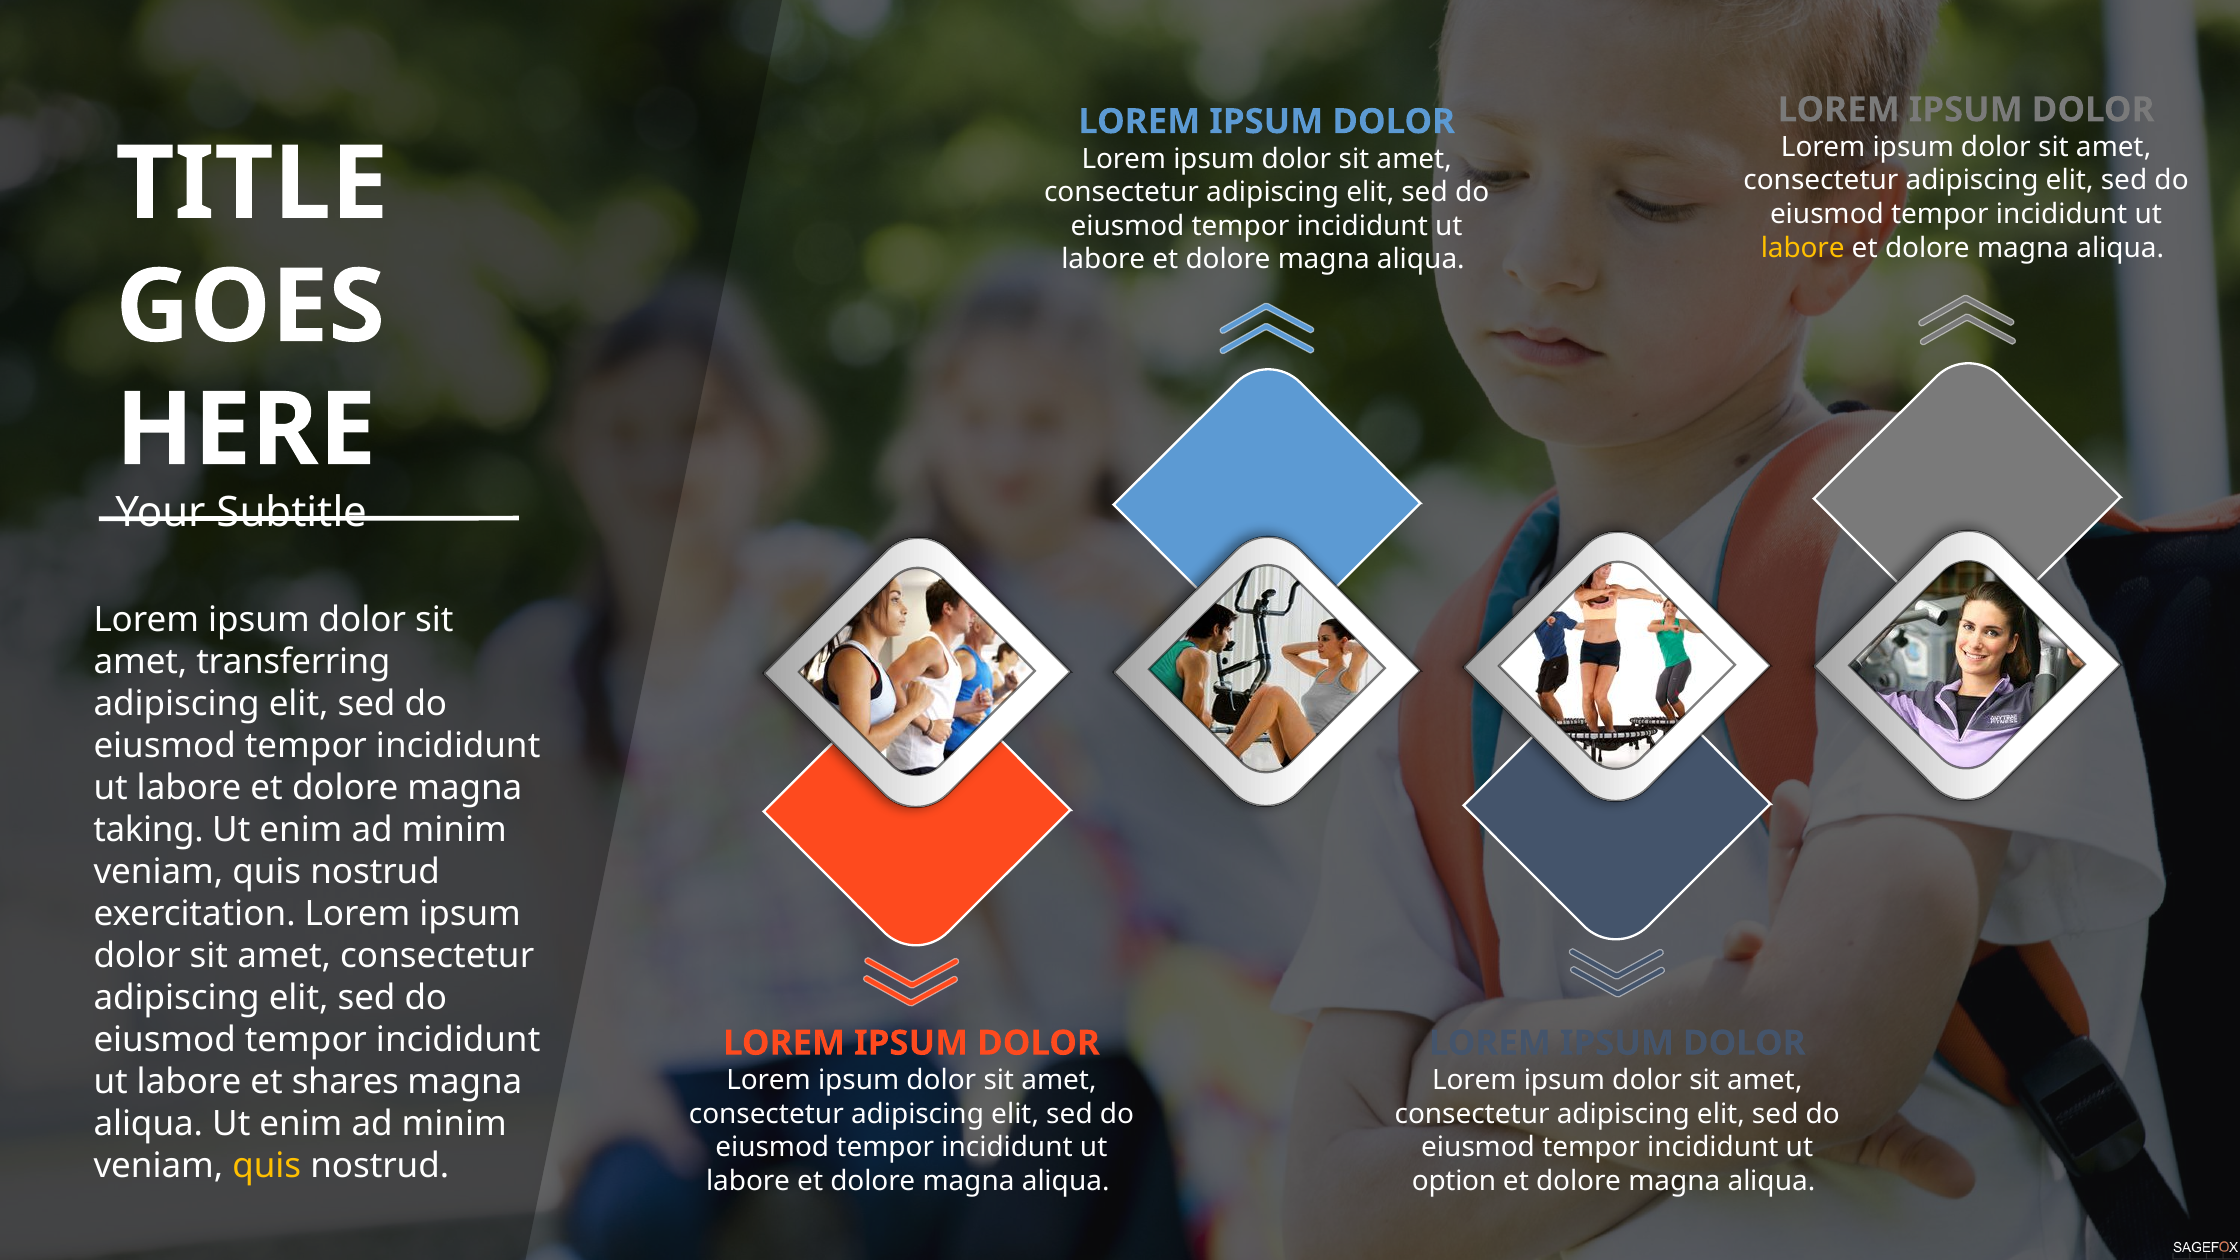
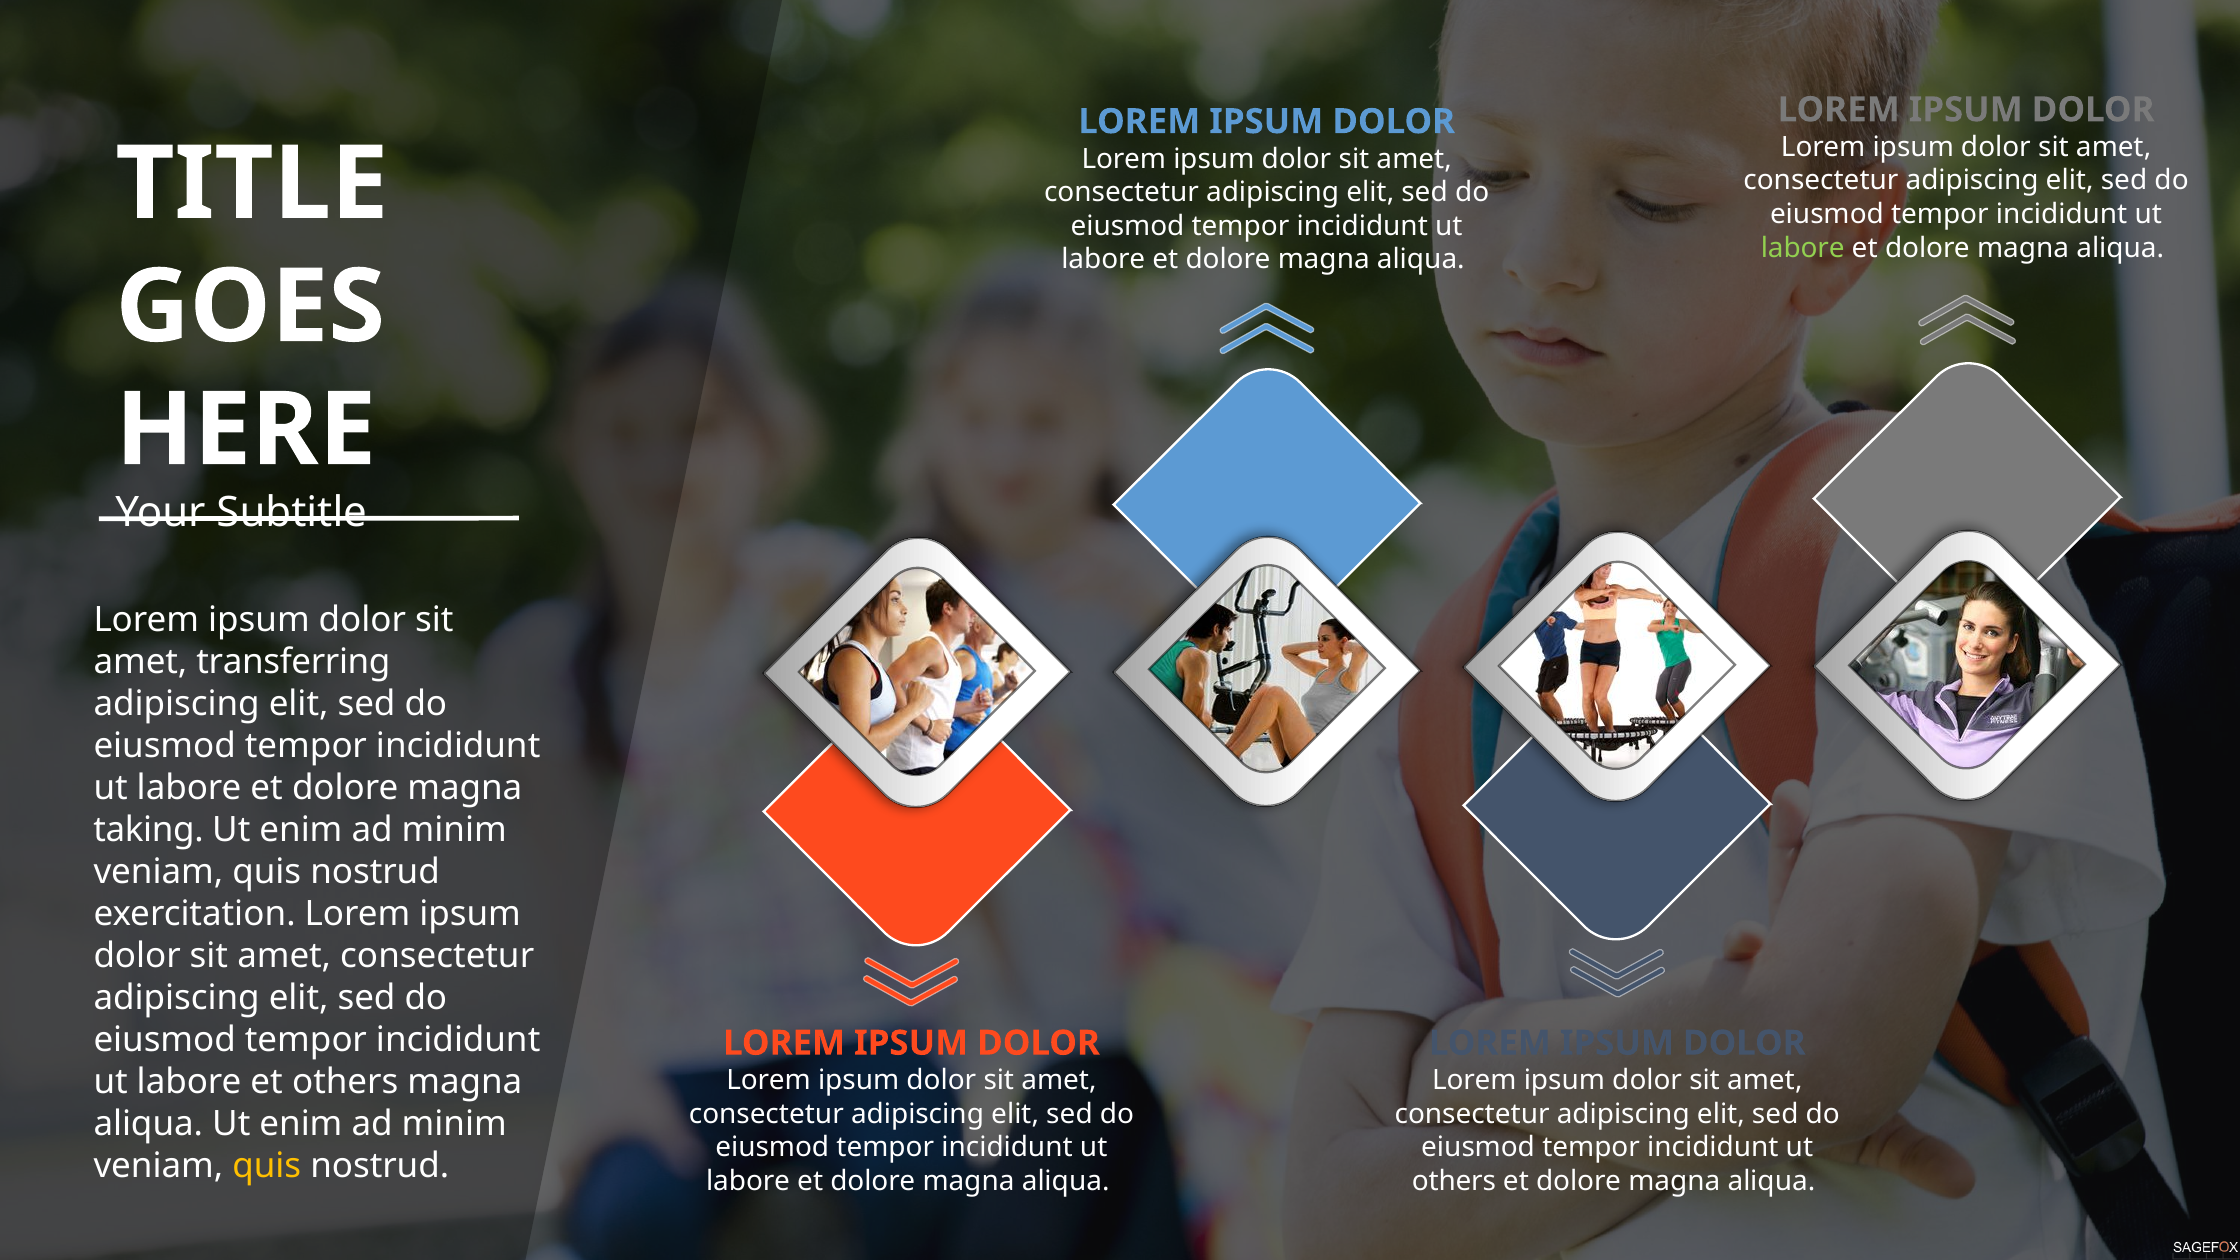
labore colour: yellow -> light green (1803, 248)
et shares: shares -> others (345, 1082)
option: option -> others (1454, 1181)
